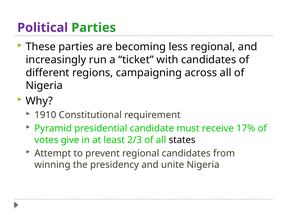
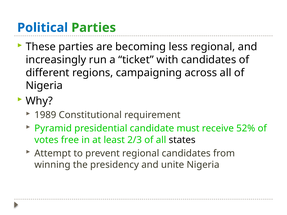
Political colour: purple -> blue (43, 28)
1910: 1910 -> 1989 (45, 115)
17%: 17% -> 52% (246, 129)
give: give -> free (70, 140)
